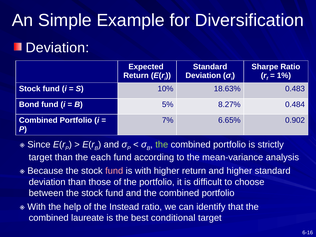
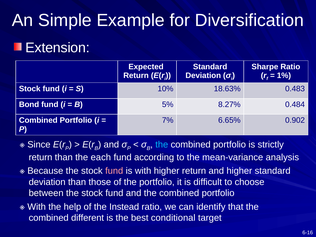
Deviation: Deviation -> Extension (58, 48)
the colour: light green -> light blue (162, 145)
target: target -> return (41, 157)
laureate: laureate -> different (88, 218)
